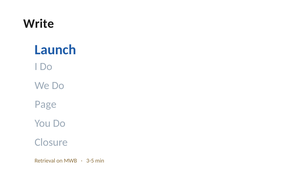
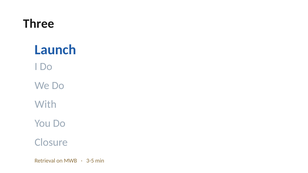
Write: Write -> Three (39, 24)
Page: Page -> With (46, 105)
